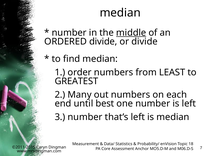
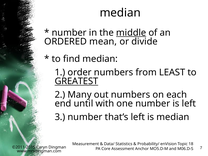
ORDERED divide: divide -> mean (103, 42)
GREATEST underline: none -> present (76, 81)
best: best -> with (105, 104)
